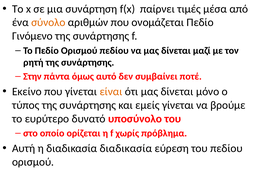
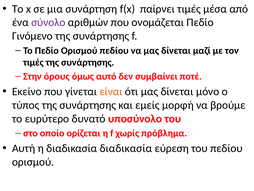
σύνολο colour: orange -> purple (48, 22)
ρητή: ρητή -> τιµές (33, 62)
πάντα: πάντα -> όρους (57, 76)
εµείς γίνεται: γίνεται -> μορφή (178, 105)
